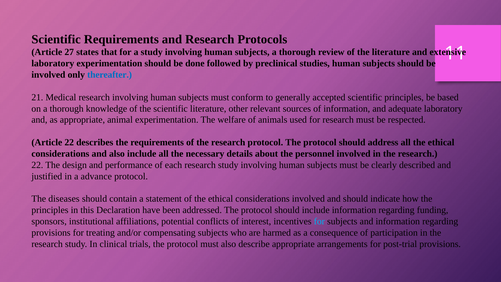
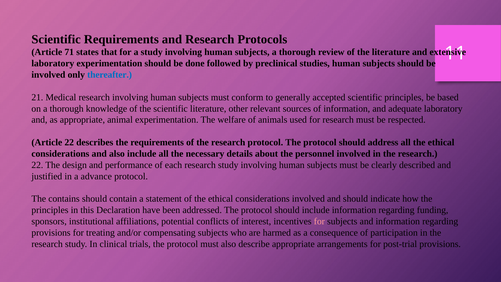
27: 27 -> 71 (69, 52)
diseases: diseases -> contains (64, 199)
for colour: light blue -> pink (319, 221)
